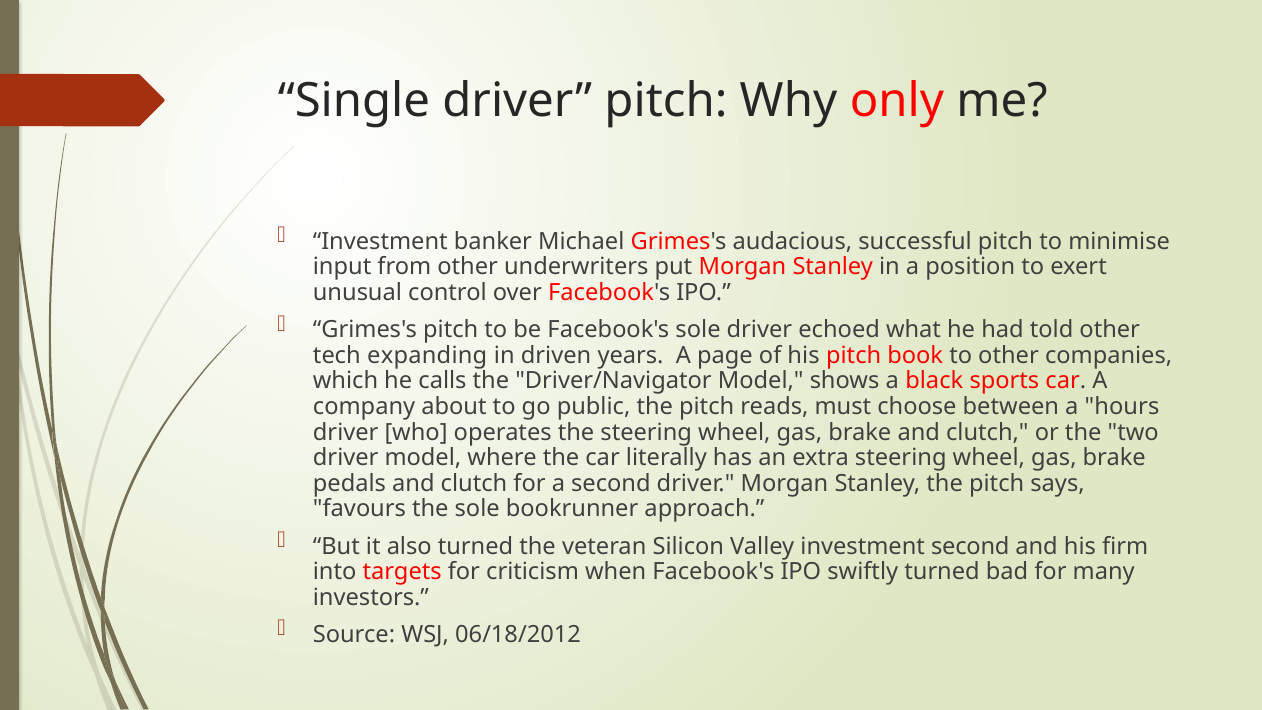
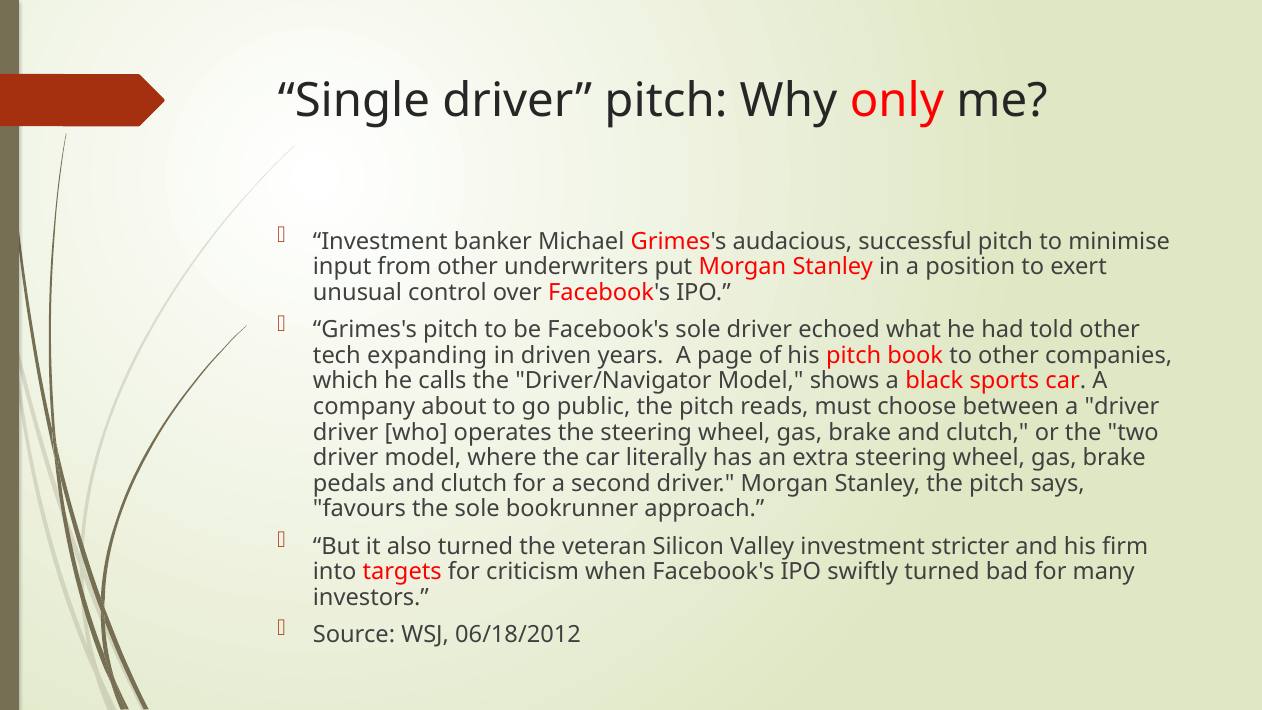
a hours: hours -> driver (1122, 407)
investment second: second -> stricter (970, 546)
